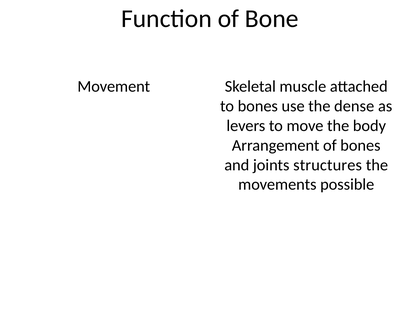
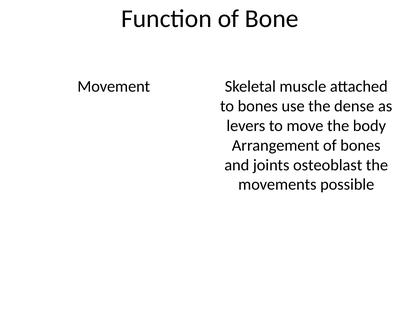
structures: structures -> osteoblast (328, 165)
